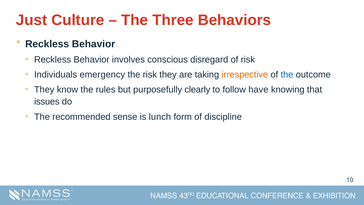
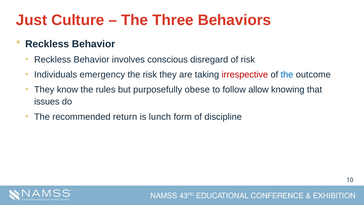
irrespective colour: orange -> red (245, 75)
clearly: clearly -> obese (197, 90)
have: have -> allow (258, 90)
sense: sense -> return (125, 117)
